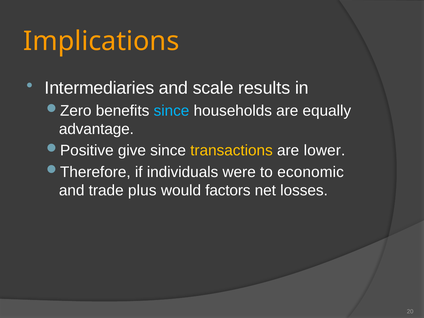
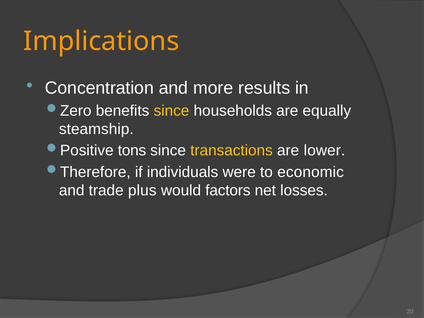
Intermediaries: Intermediaries -> Concentration (99, 88)
scale: scale -> more (213, 88)
since colour: light blue -> yellow (171, 111)
advantage: advantage -> steamship (96, 129)
give: give -> tons (132, 151)
